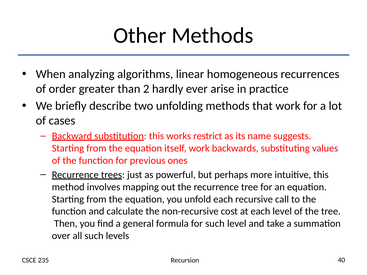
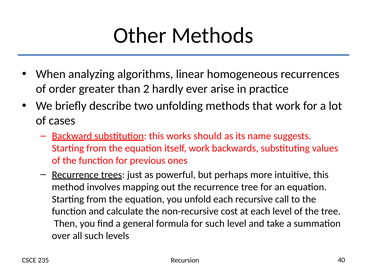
restrict: restrict -> should (208, 136)
